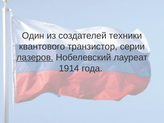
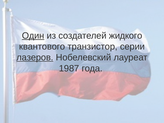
Один underline: none -> present (33, 36)
техники: техники -> жидкого (126, 36)
1914: 1914 -> 1987 (69, 68)
